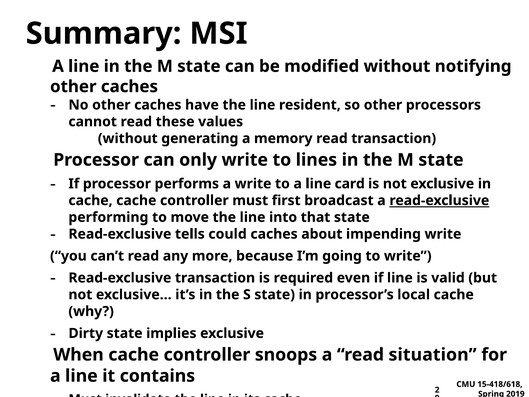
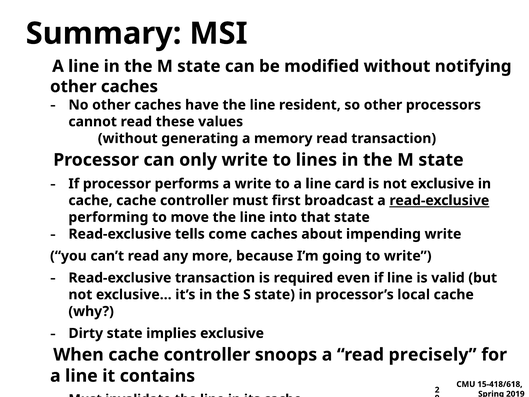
could: could -> come (228, 234)
situation: situation -> precisely (433, 355)
